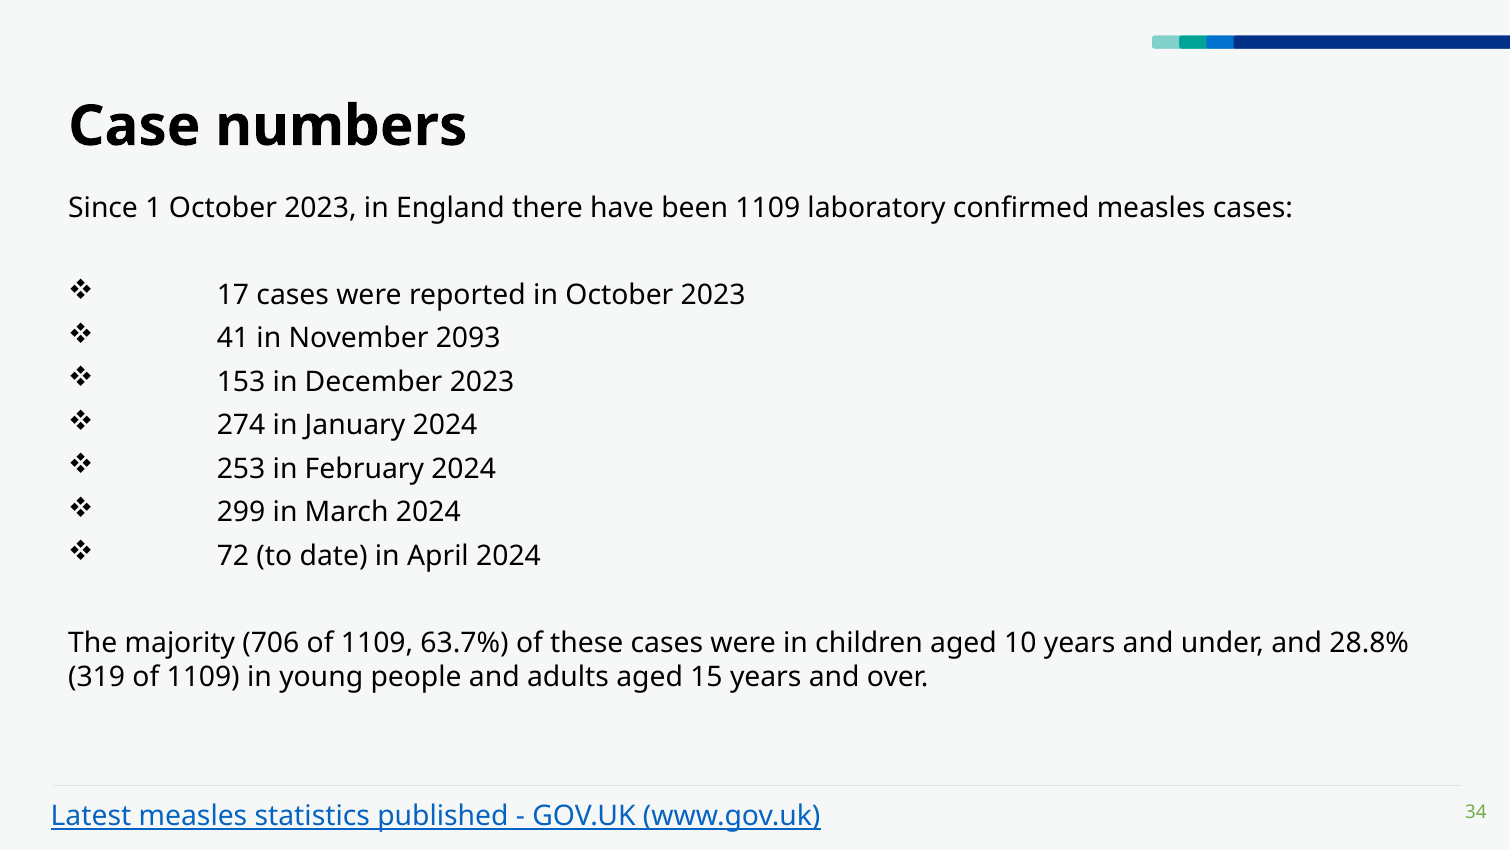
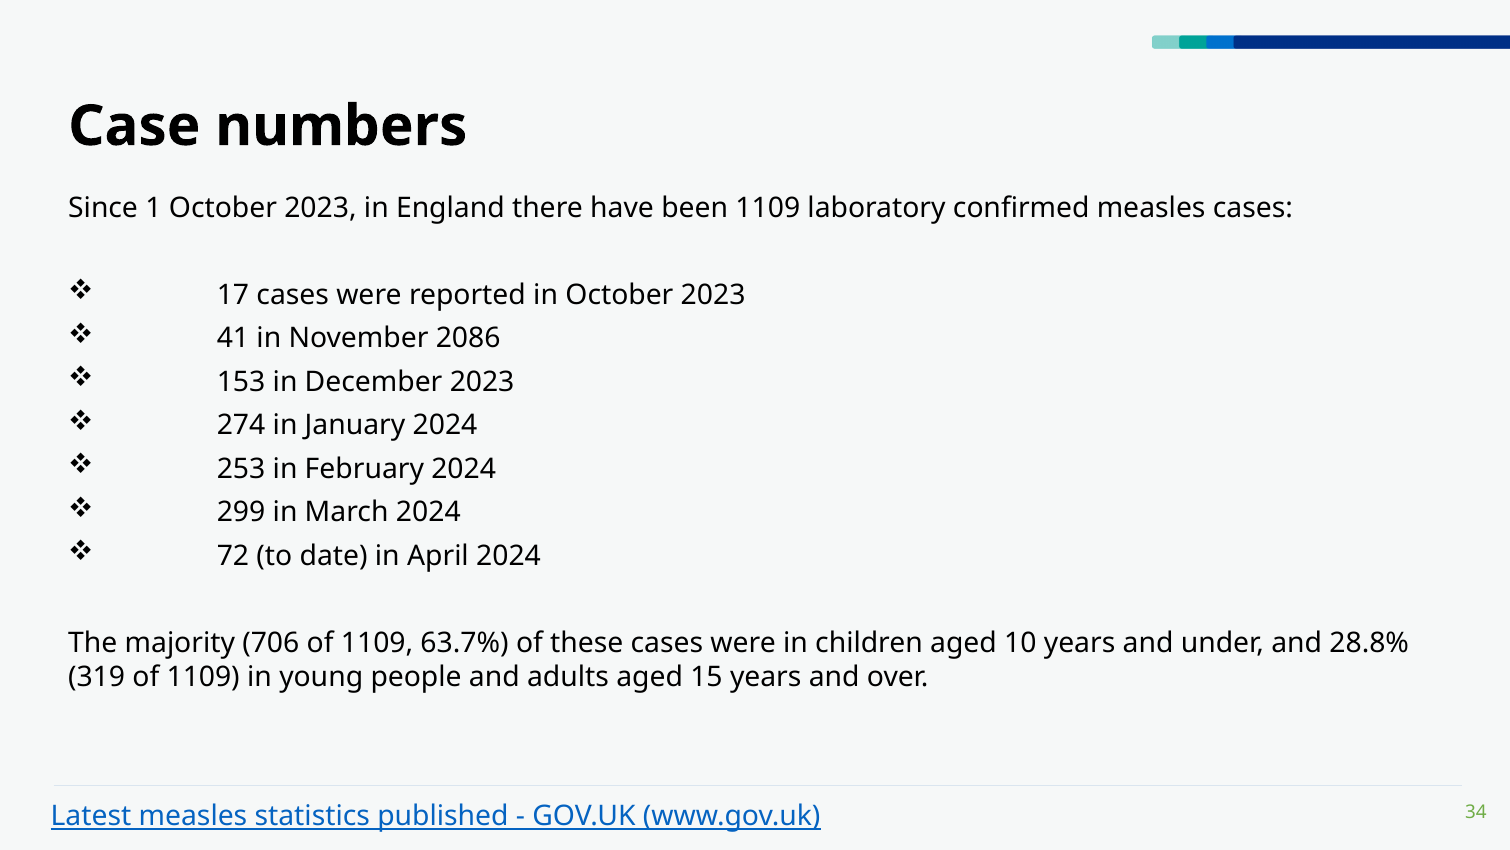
2093: 2093 -> 2086 (468, 338)
